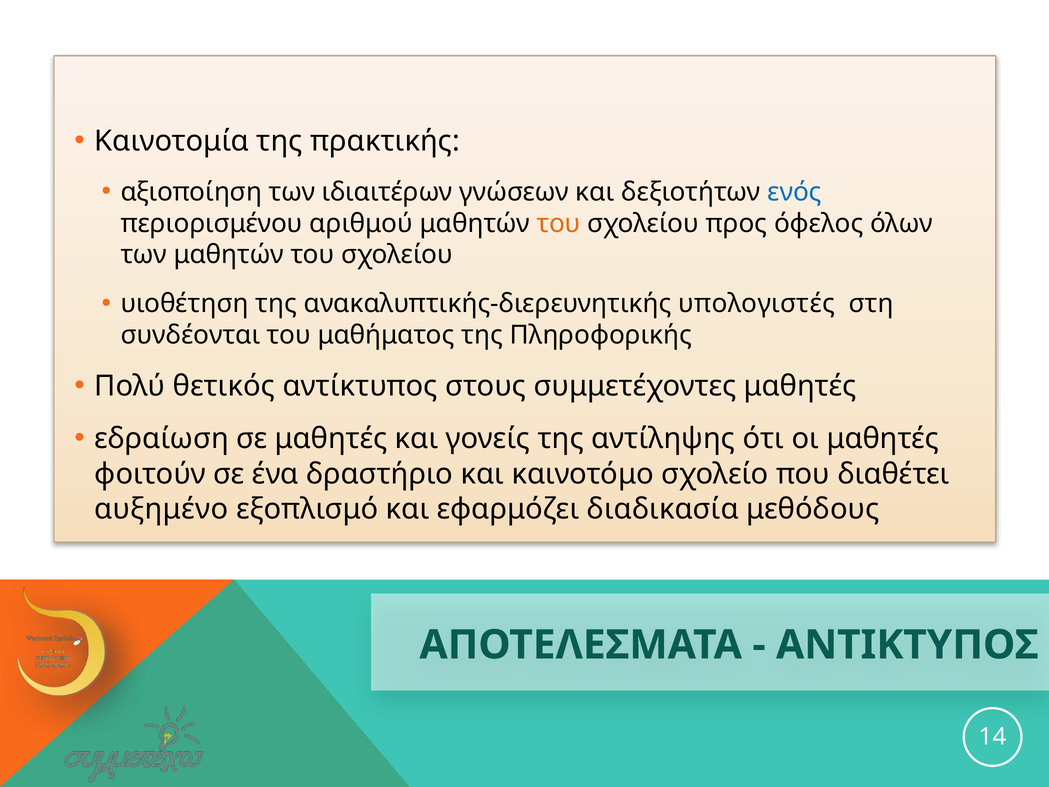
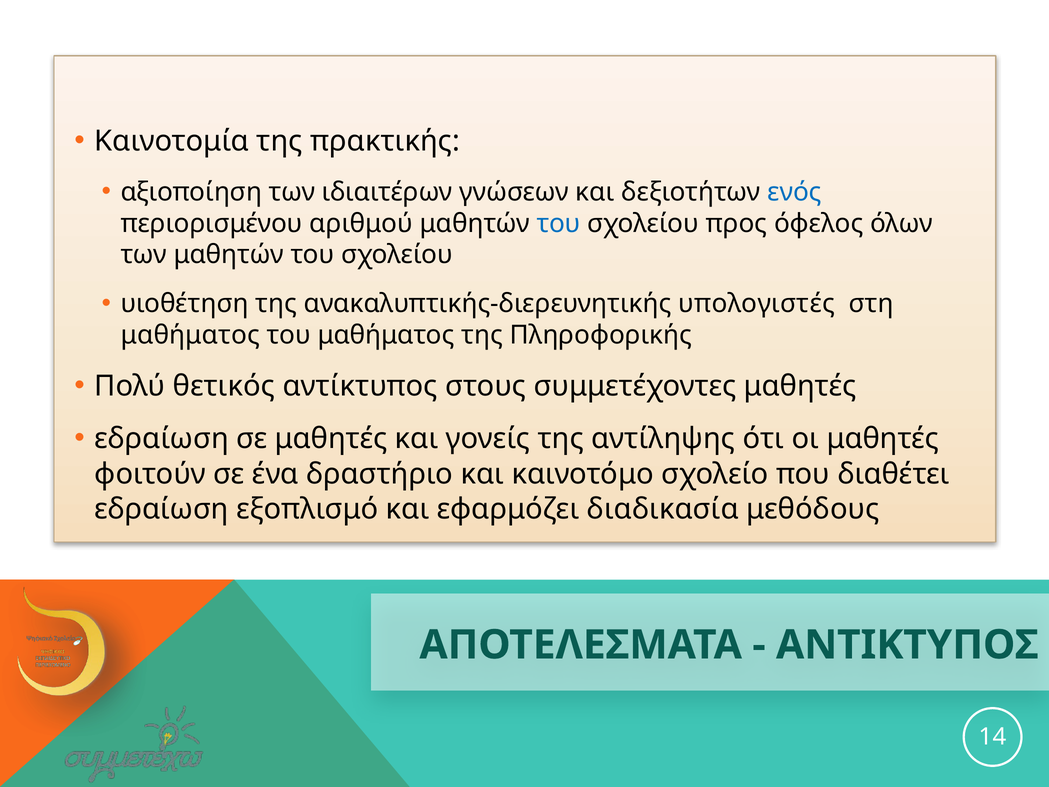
του colour: orange -> blue (559, 223)
συνδέονται: συνδέονται -> μαθήματος (190, 335)
αυξημένο: αυξημένο -> εδραίωση (161, 509)
